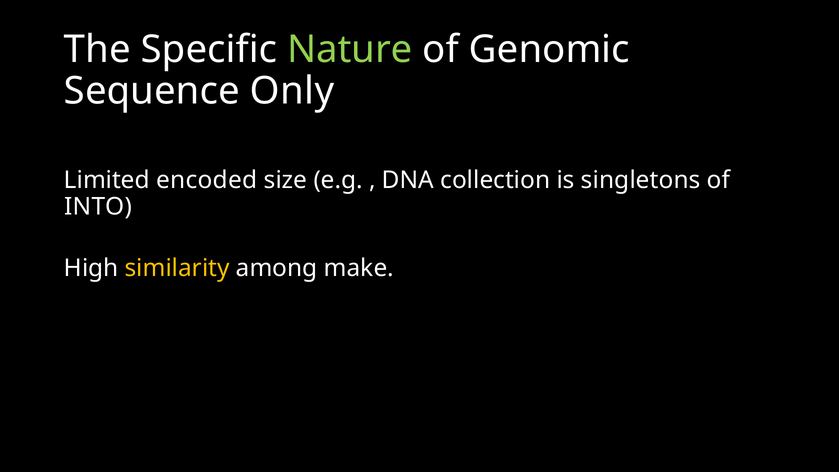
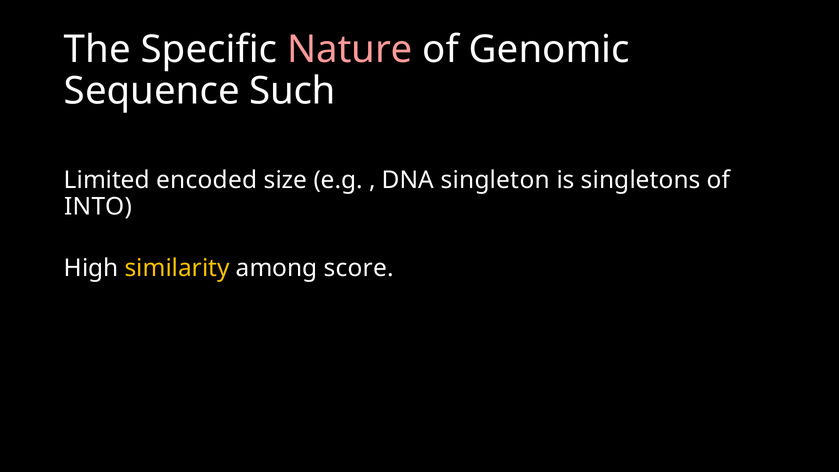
Nature colour: light green -> pink (350, 50)
Only: Only -> Such (292, 91)
collection: collection -> singleton (495, 180)
make: make -> score (359, 268)
